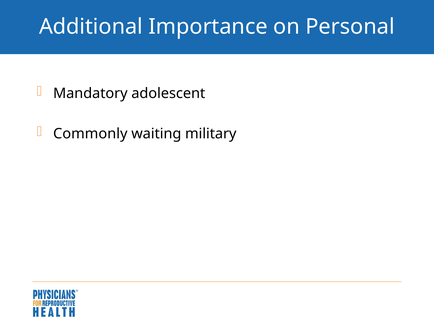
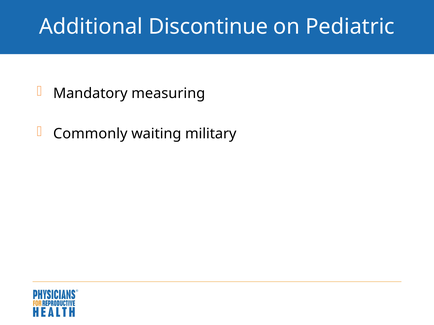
Importance: Importance -> Discontinue (208, 27)
Personal: Personal -> Pediatric (350, 27)
adolescent: adolescent -> measuring (168, 94)
